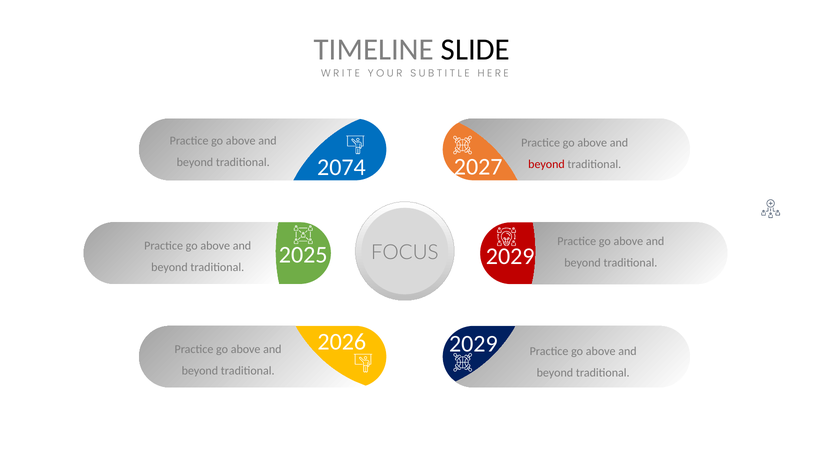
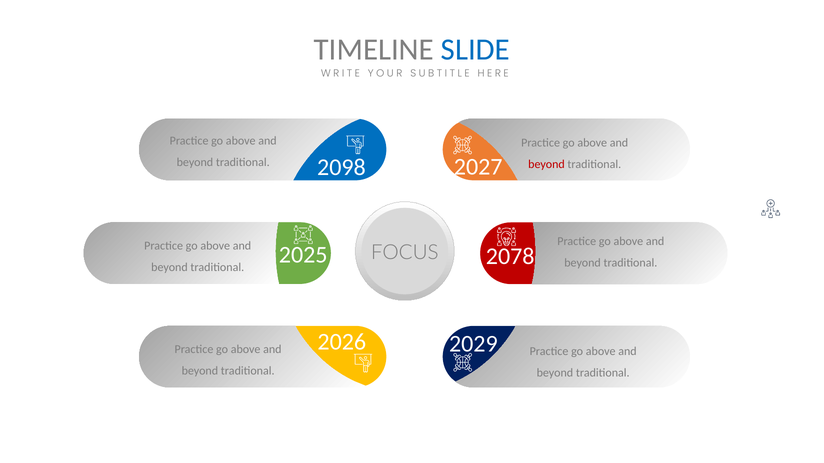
SLIDE colour: black -> blue (475, 50)
2074: 2074 -> 2098 (341, 167)
2029: 2029 -> 2078 (510, 257)
